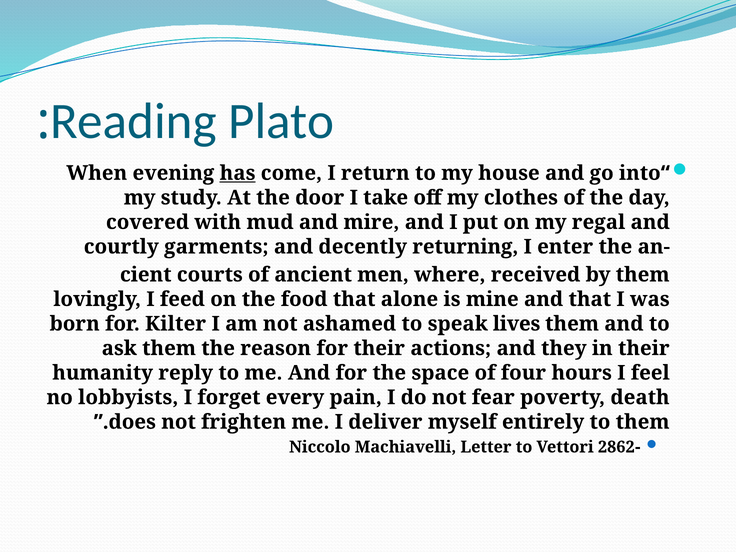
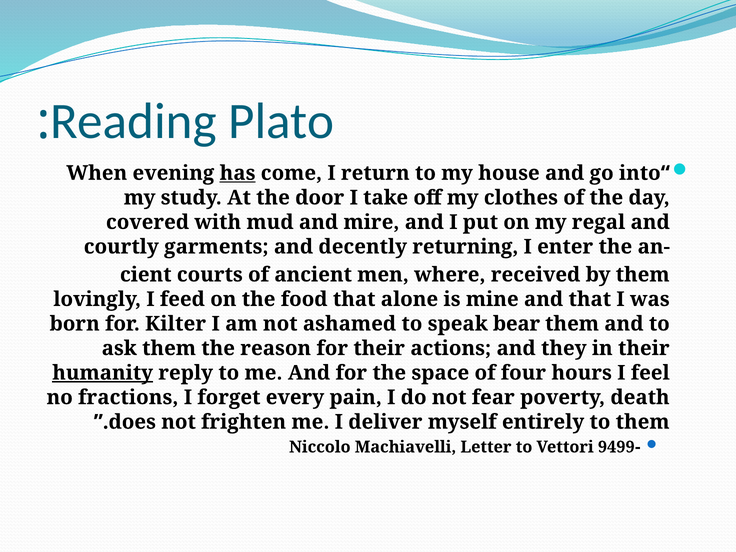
lives: lives -> bear (517, 324)
humanity underline: none -> present (103, 373)
lobbyists: lobbyists -> fractions (128, 397)
2862: 2862 -> 9499 (616, 447)
